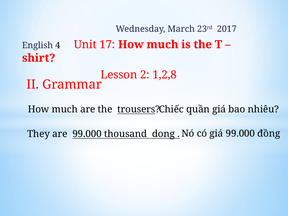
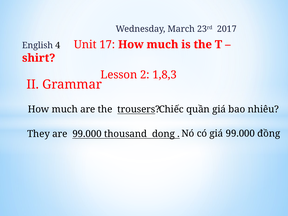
1,2,8: 1,2,8 -> 1,8,3 (165, 75)
